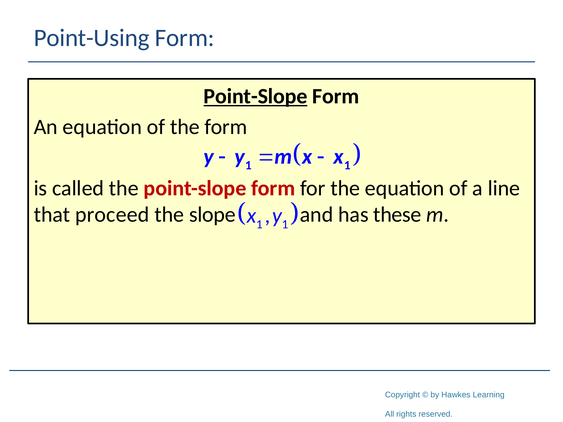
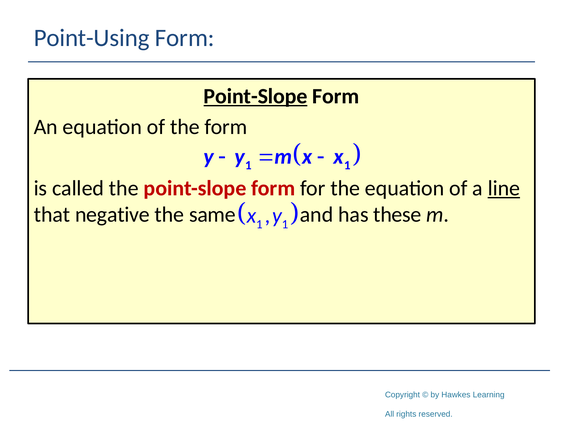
line underline: none -> present (504, 188)
proceed: proceed -> negative (112, 215)
slope: slope -> same (212, 215)
